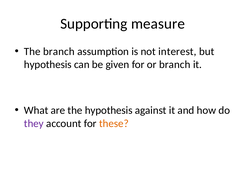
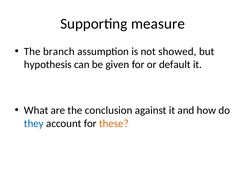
interest: interest -> showed (177, 52)
or branch: branch -> default (175, 65)
the hypothesis: hypothesis -> conclusion (109, 111)
they colour: purple -> blue (34, 124)
